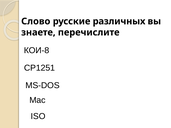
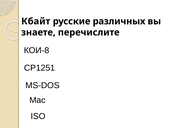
Слово: Слово -> Кбайт (36, 21)
